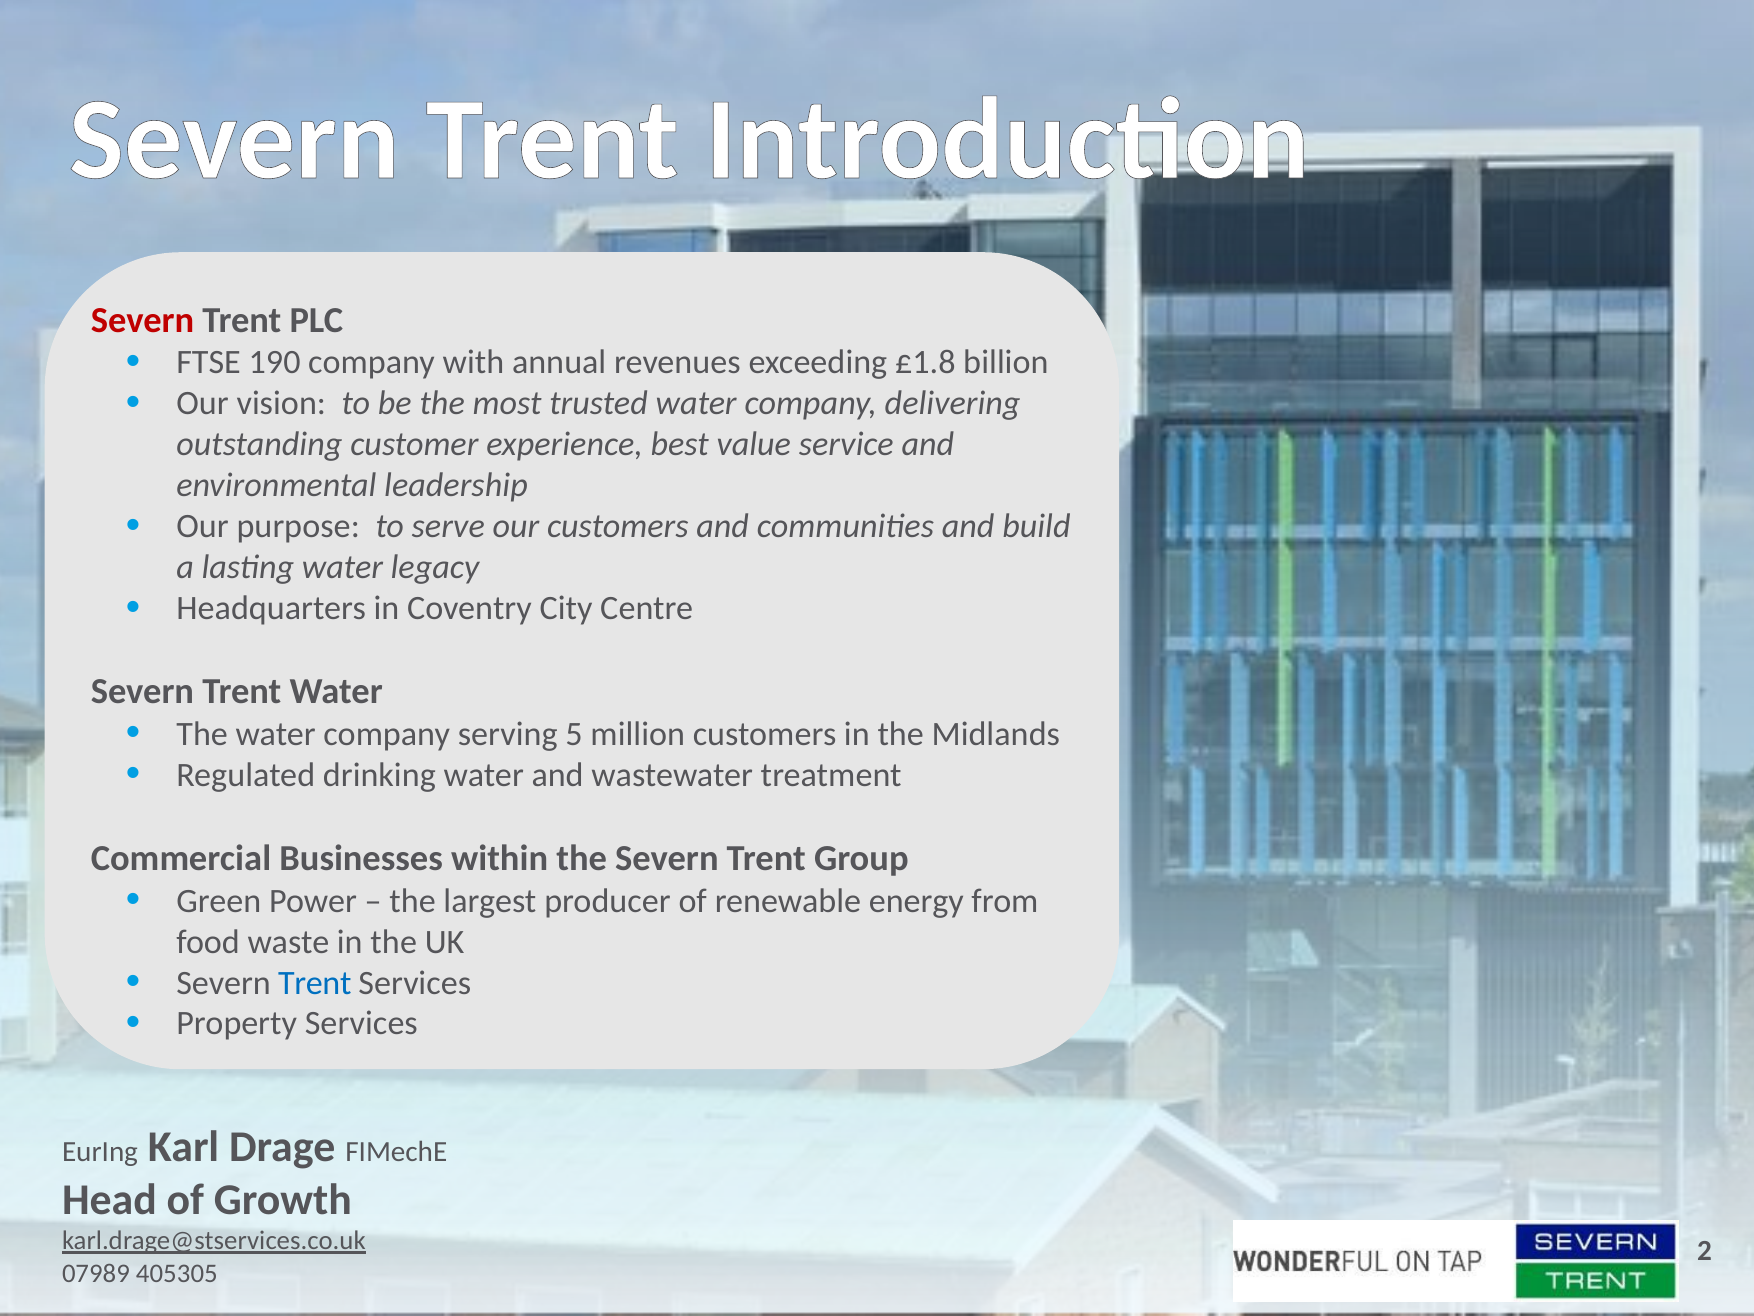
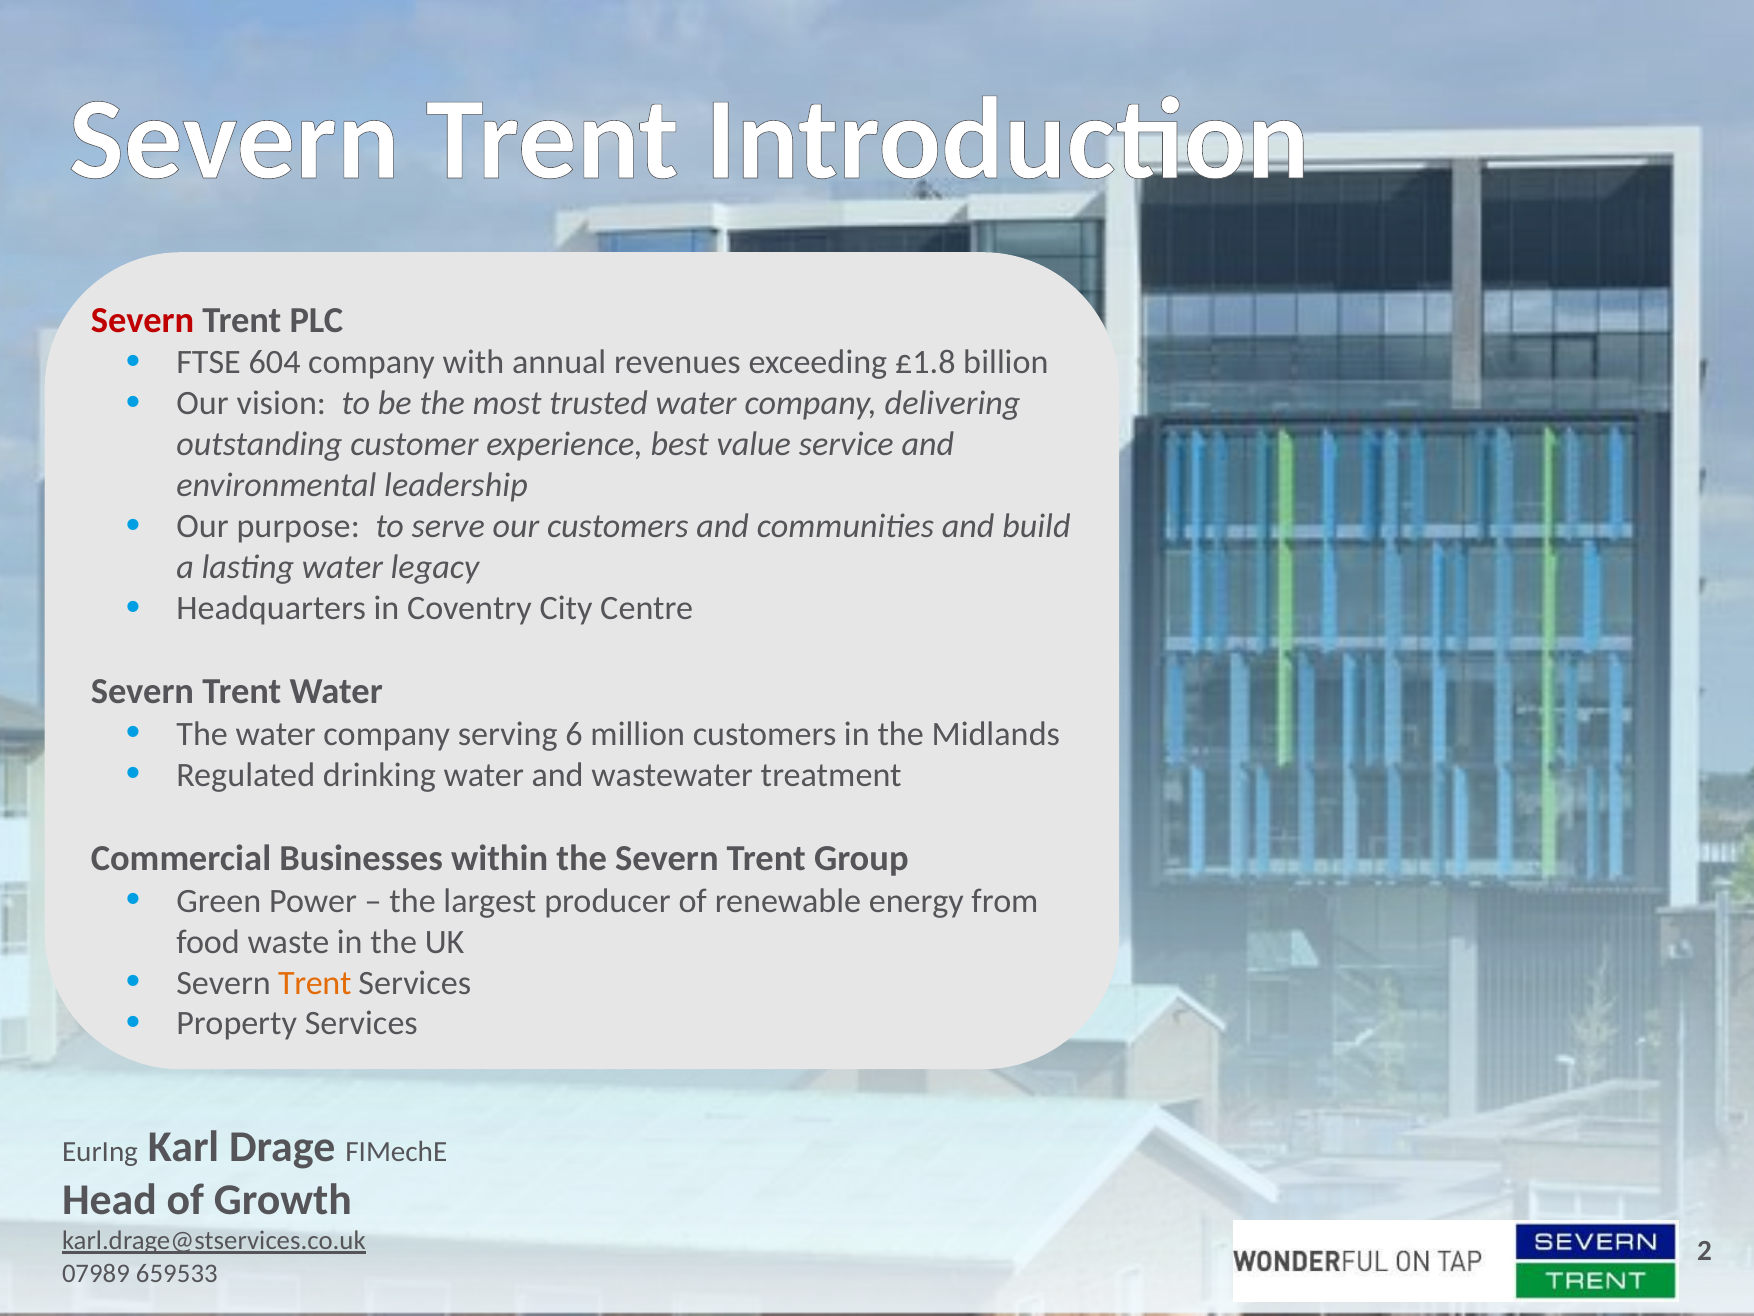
190: 190 -> 604 (275, 362)
5: 5 -> 6 (574, 734)
Trent colour: blue -> orange (315, 982)
405305: 405305 -> 659533 (177, 1274)
